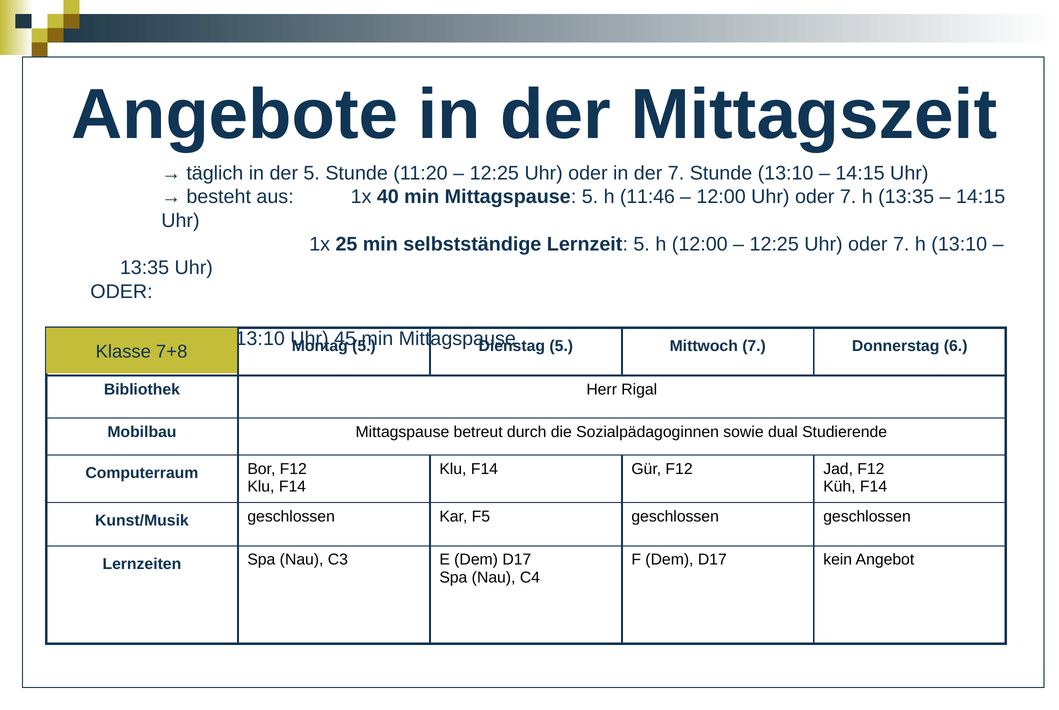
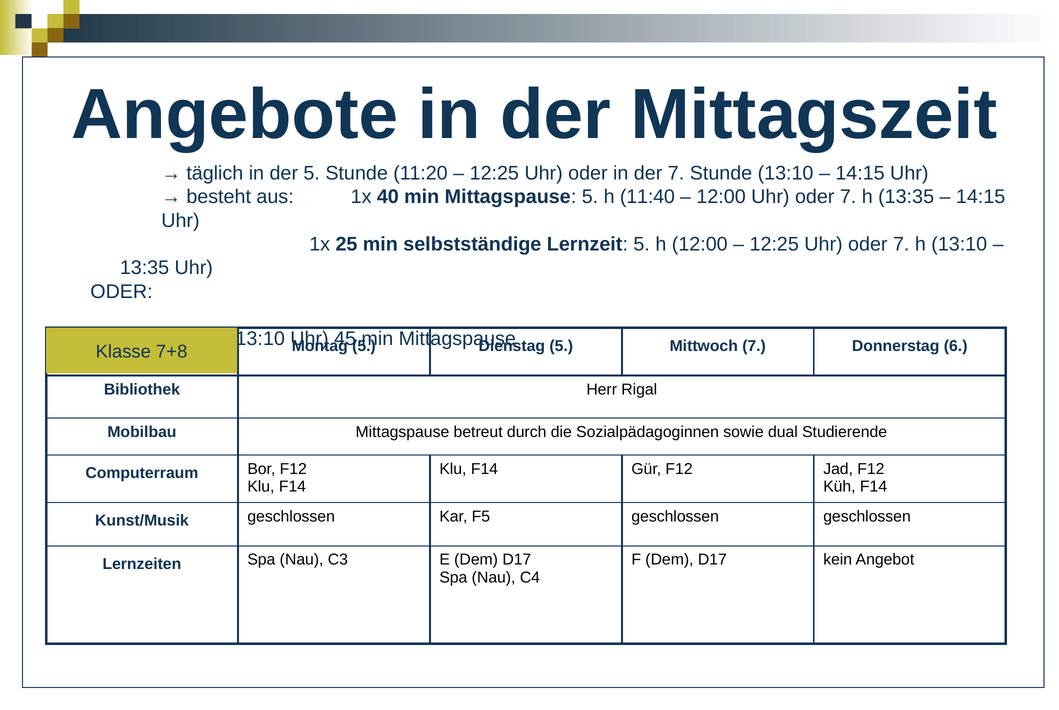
11:46: 11:46 -> 11:40 (647, 197)
